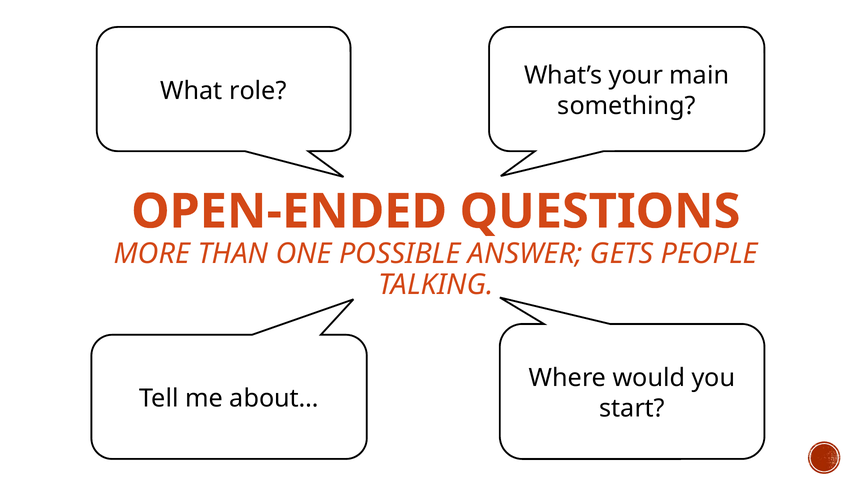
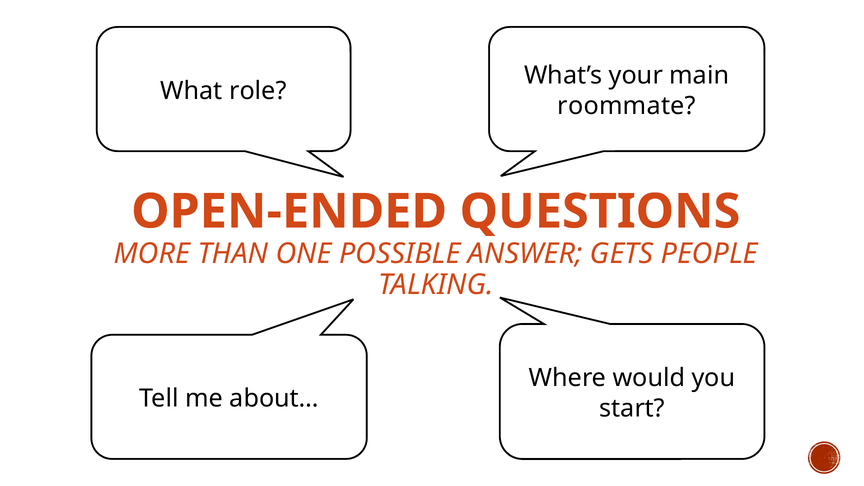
something: something -> roommate (627, 106)
